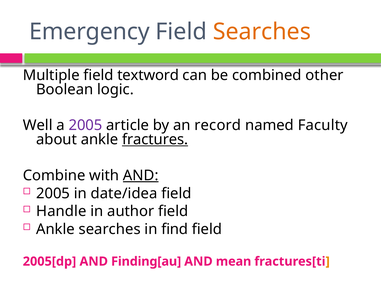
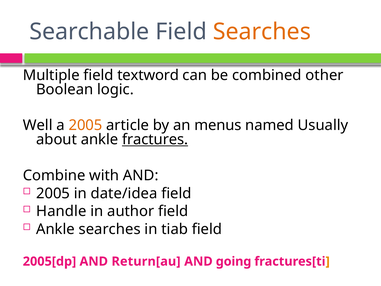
Emergency: Emergency -> Searchable (89, 32)
2005 colour: purple -> orange (85, 125)
record: record -> menus (218, 125)
Faculty: Faculty -> Usually (323, 125)
AND underline: present -> none (141, 175)
find: find -> tiab (175, 229)
Finding[au: Finding[au -> Return[au (146, 261)
mean: mean -> going (234, 261)
